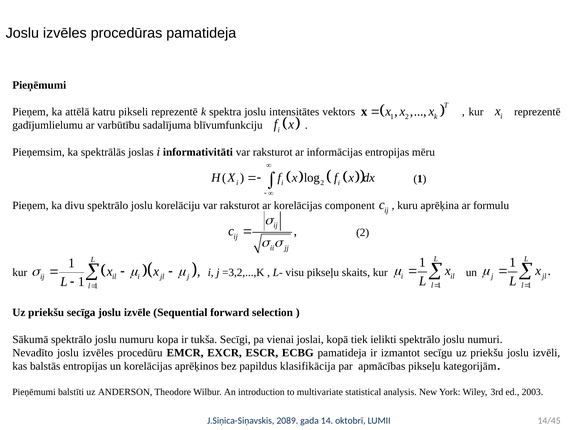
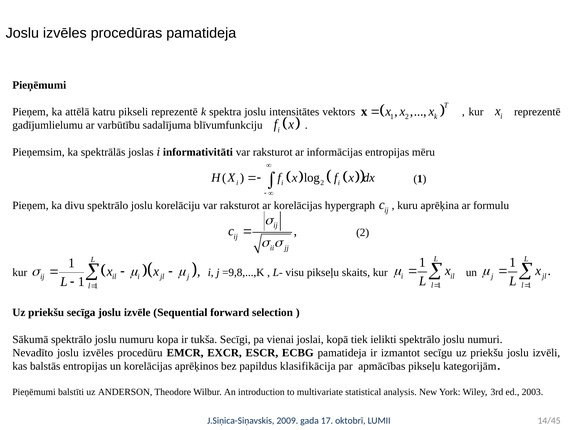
component: component -> hypergraph (350, 205)
=3,2,...,K: =3,2,...,K -> =9,8,...,K (243, 272)
2089: 2089 -> 2009 (287, 421)
14: 14 -> 17 (327, 421)
